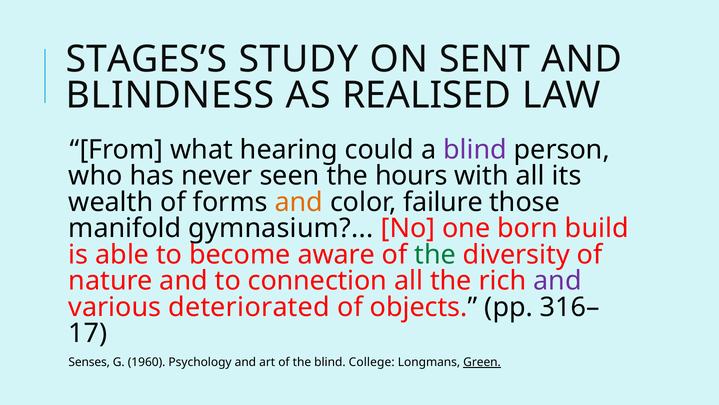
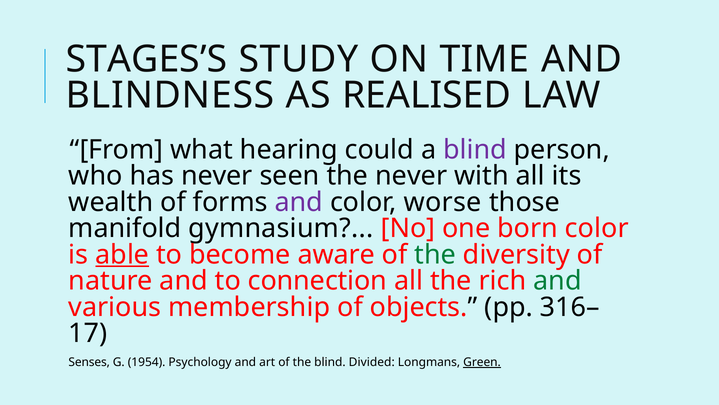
SENT: SENT -> TIME (484, 59)
the hours: hours -> never (411, 176)
and colour: orange -> purple (299, 202)
failure: failure -> worse (443, 202)
born build: build -> color (597, 228)
able underline: none -> present (122, 254)
and colour: purple -> green (558, 281)
deteriorated: deteriorated -> membership (249, 307)
1960: 1960 -> 1954 (147, 362)
College: College -> Divided (372, 362)
